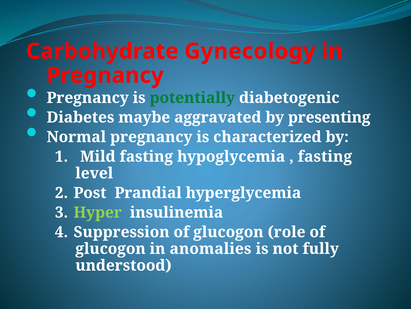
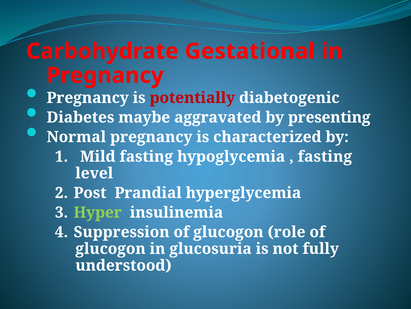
Gynecology: Gynecology -> Gestational (250, 51)
potentially colour: green -> red (192, 98)
anomalies: anomalies -> glucosuria (211, 248)
